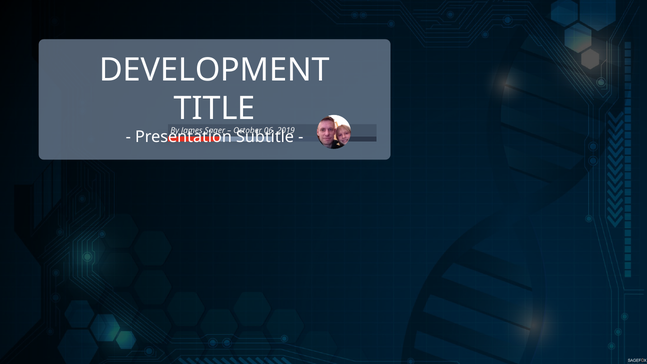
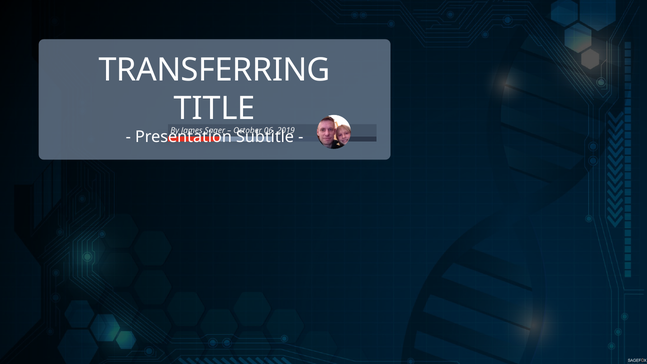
DEVELOPMENT: DEVELOPMENT -> TRANSFERRING (215, 70)
